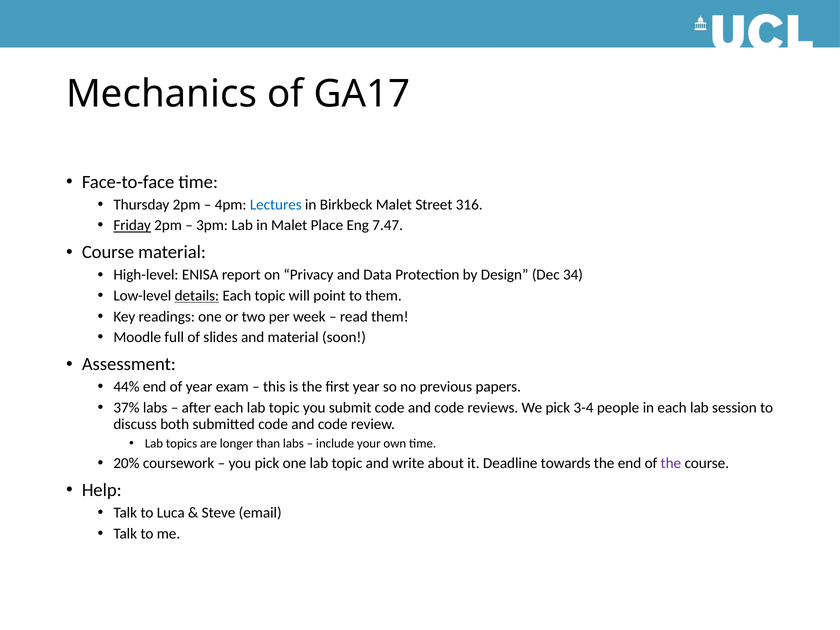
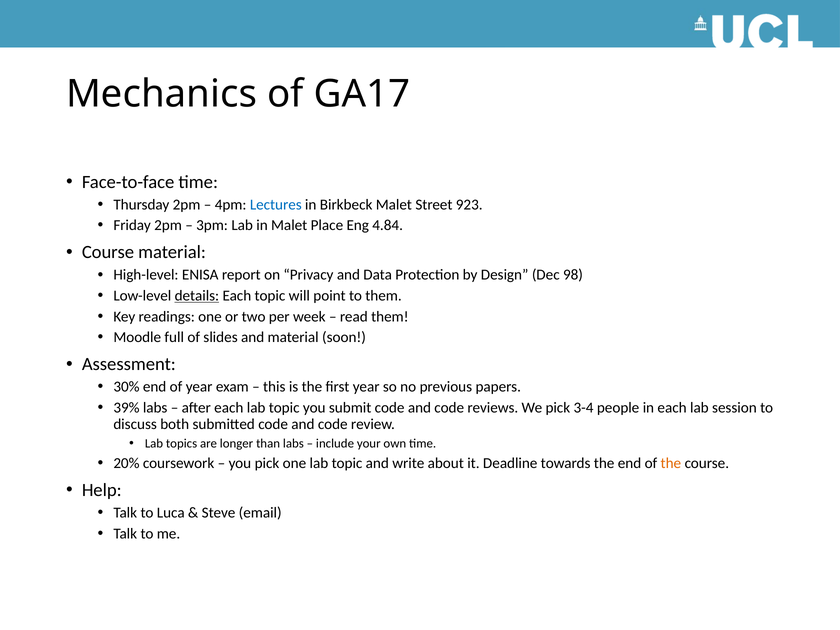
316: 316 -> 923 (469, 205)
Friday underline: present -> none (132, 225)
7.47: 7.47 -> 4.84 (388, 225)
34: 34 -> 98 (573, 275)
44%: 44% -> 30% (126, 387)
37%: 37% -> 39% (126, 408)
the colour: purple -> orange (671, 463)
